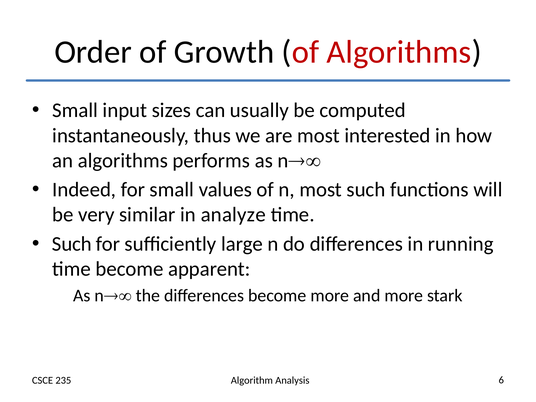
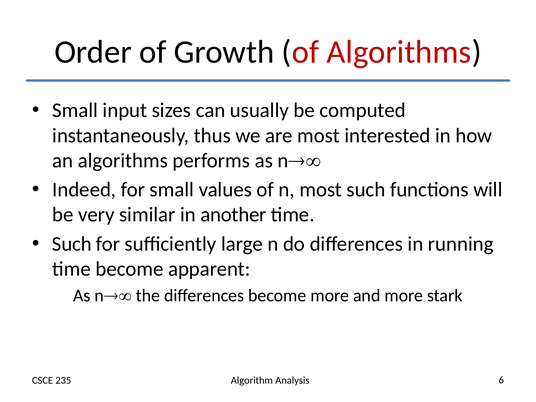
analyze: analyze -> another (233, 215)
